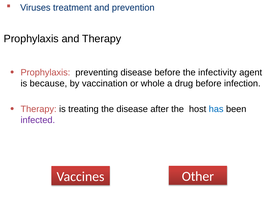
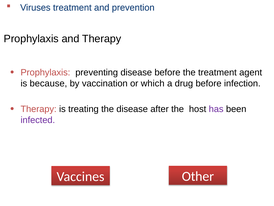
the infectivity: infectivity -> treatment (217, 72)
whole: whole -> which (153, 83)
has colour: blue -> purple (216, 109)
